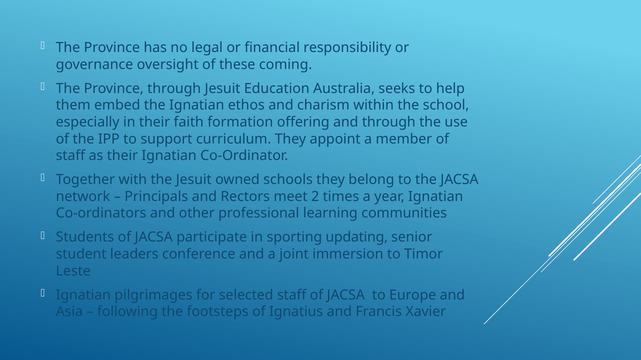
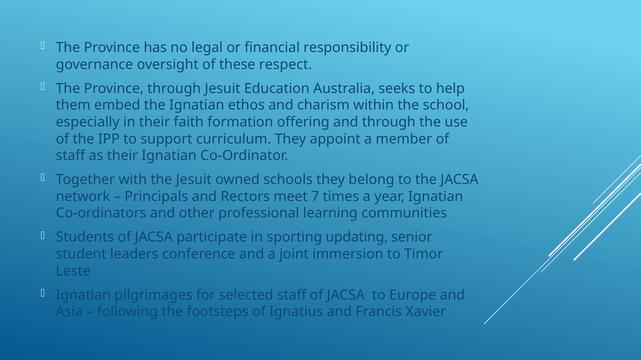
coming: coming -> respect (286, 65)
2: 2 -> 7 (315, 197)
